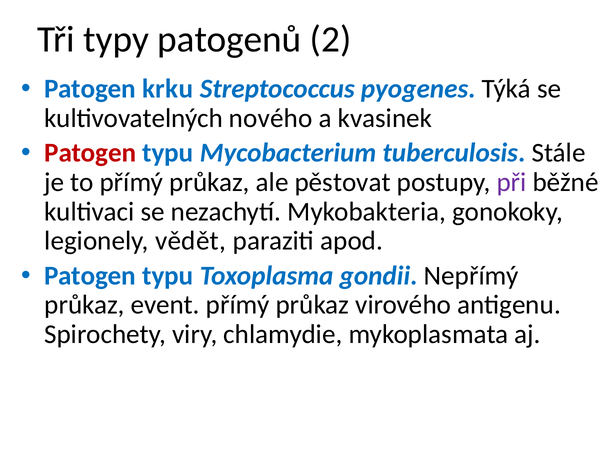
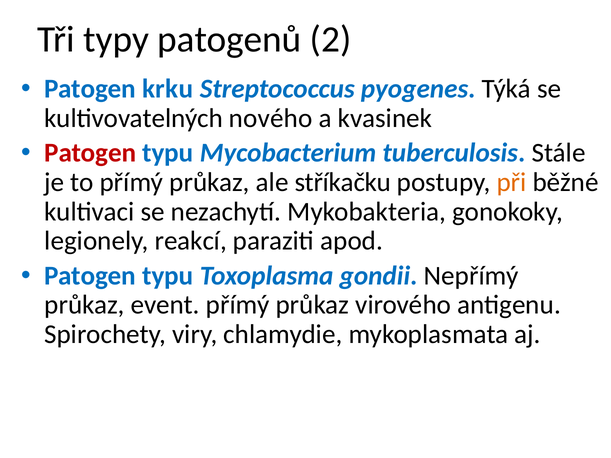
pěstovat: pěstovat -> stříkačku (343, 182)
při colour: purple -> orange (512, 182)
vědět: vědět -> reakcí (191, 241)
